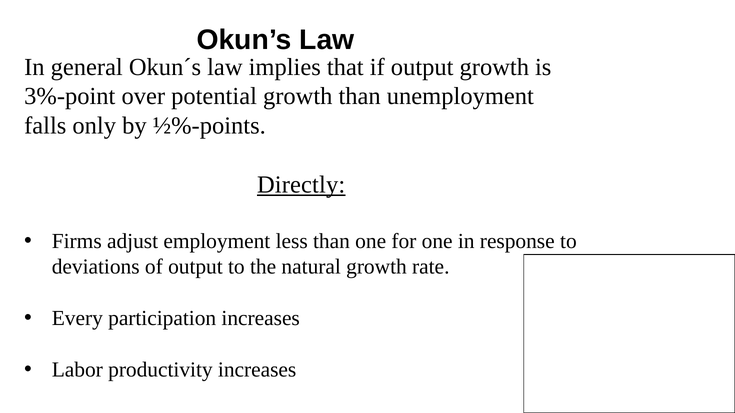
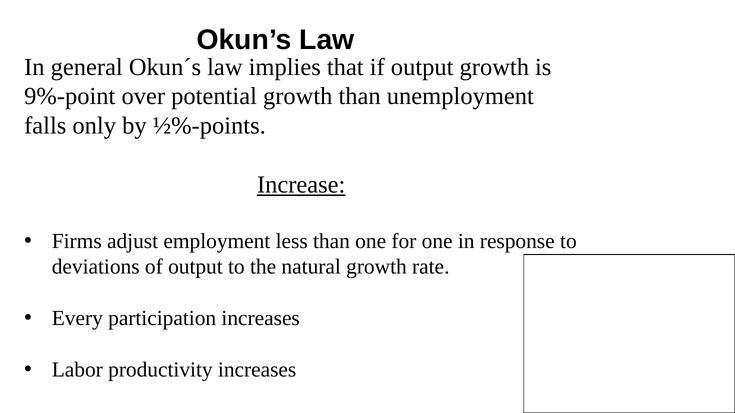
3%-point: 3%-point -> 9%-point (70, 96)
Directly: Directly -> Increase (301, 185)
